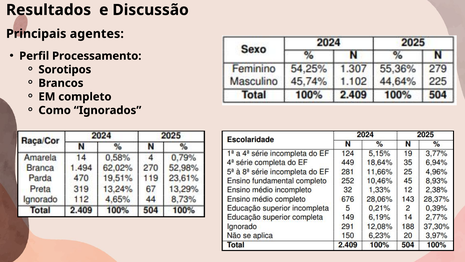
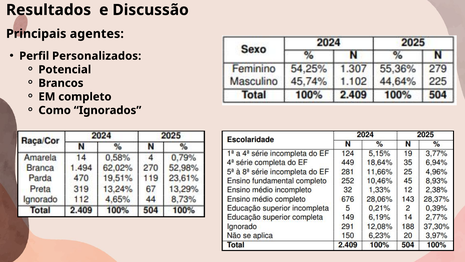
Processamento: Processamento -> Personalizados (97, 56)
Sorotipos: Sorotipos -> Potencial (65, 69)
